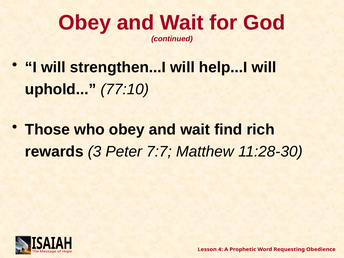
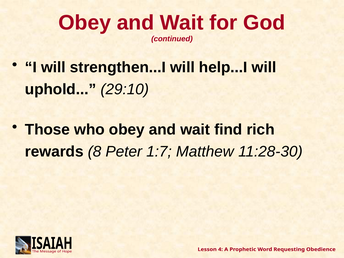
77:10: 77:10 -> 29:10 (125, 89)
3: 3 -> 8 (95, 152)
7:7: 7:7 -> 1:7 (159, 152)
